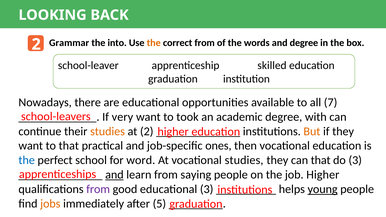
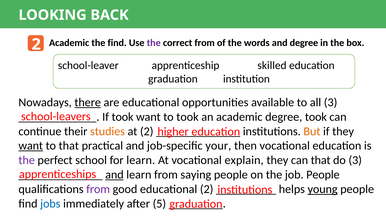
2 Grammar: Grammar -> Academic (69, 43)
the into: into -> find (117, 43)
the colour: orange -> purple (154, 43)
there underline: none -> present (88, 102)
all 7: 7 -> 3 (331, 102)
If very: very -> took (123, 117)
degree with: with -> took (316, 117)
want underline: none -> present (31, 146)
ones: ones -> your (218, 146)
the colour: blue -> purple (27, 160)
for word: word -> learn (141, 160)
vocational studies: studies -> explain (244, 160)
job Higher: Higher -> People (323, 175)
educational 3: 3 -> 2 (207, 189)
jobs colour: orange -> blue (50, 204)
